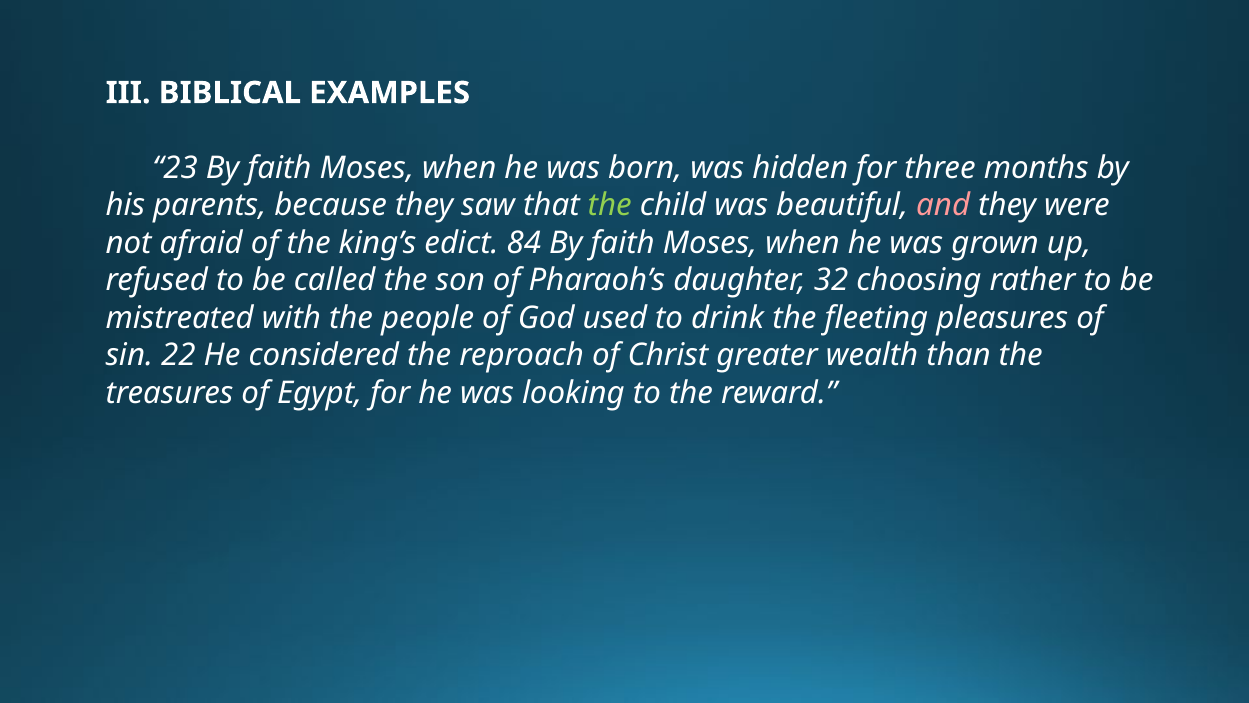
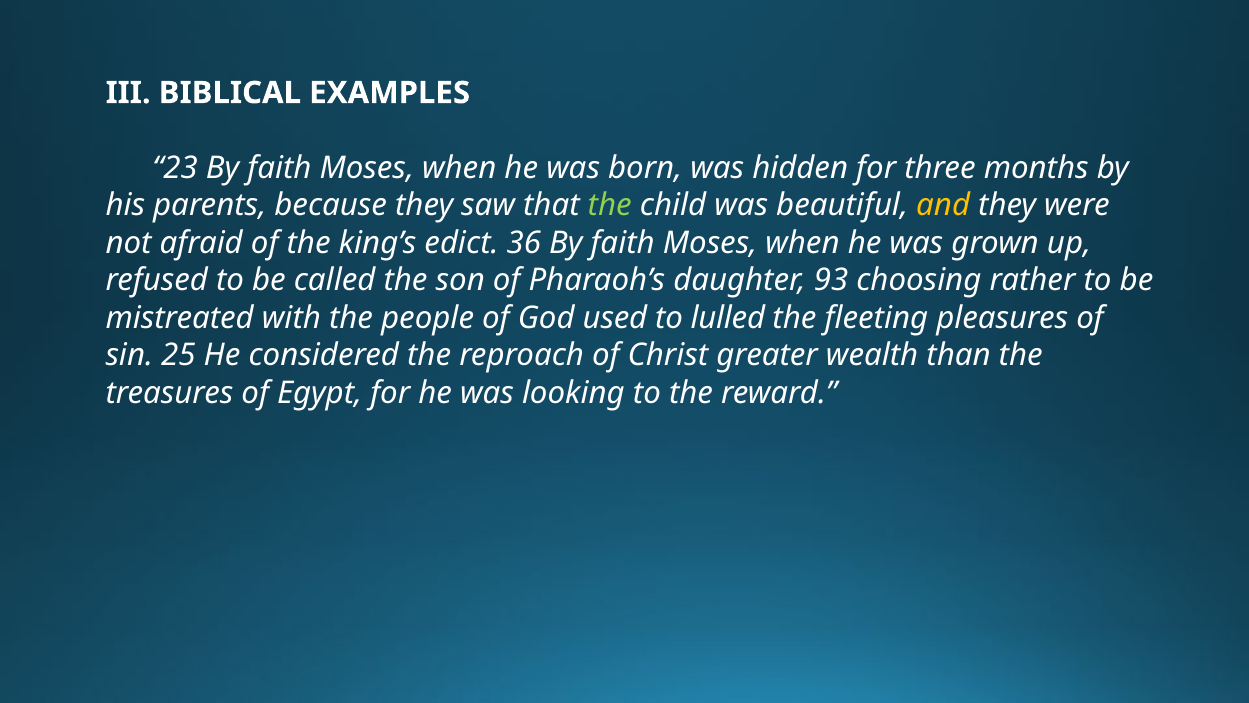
and colour: pink -> yellow (943, 205)
84: 84 -> 36 (524, 243)
32: 32 -> 93 (831, 280)
drink: drink -> lulled (728, 318)
22: 22 -> 25 (178, 355)
